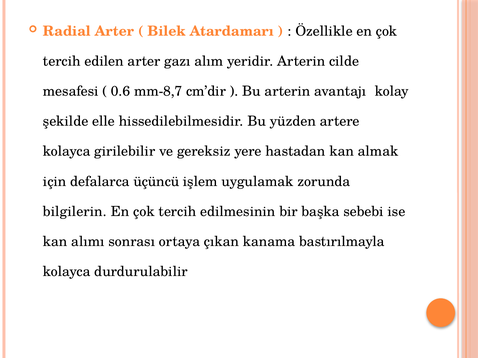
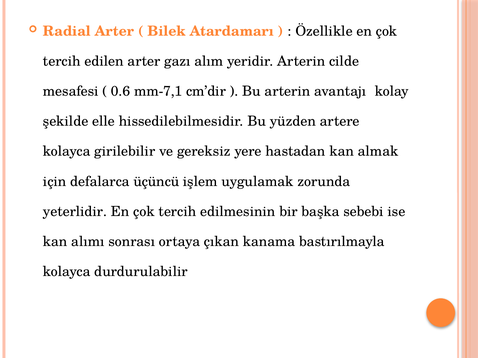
mm-8,7: mm-8,7 -> mm-7,1 (158, 91)
bilgilerin: bilgilerin -> yeterlidir (75, 212)
